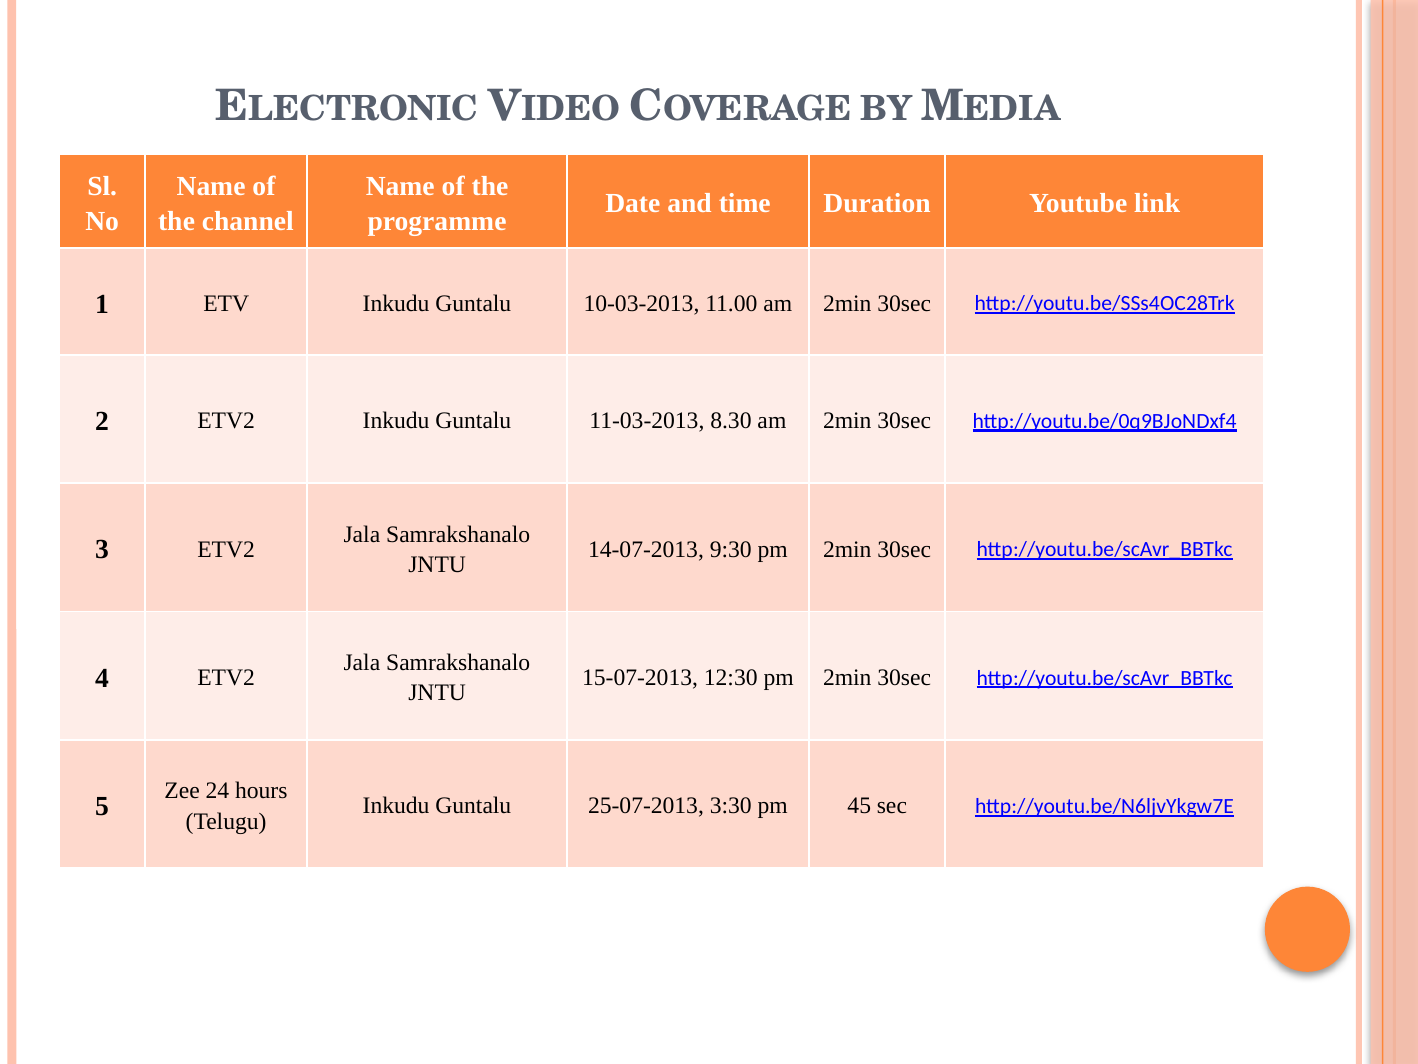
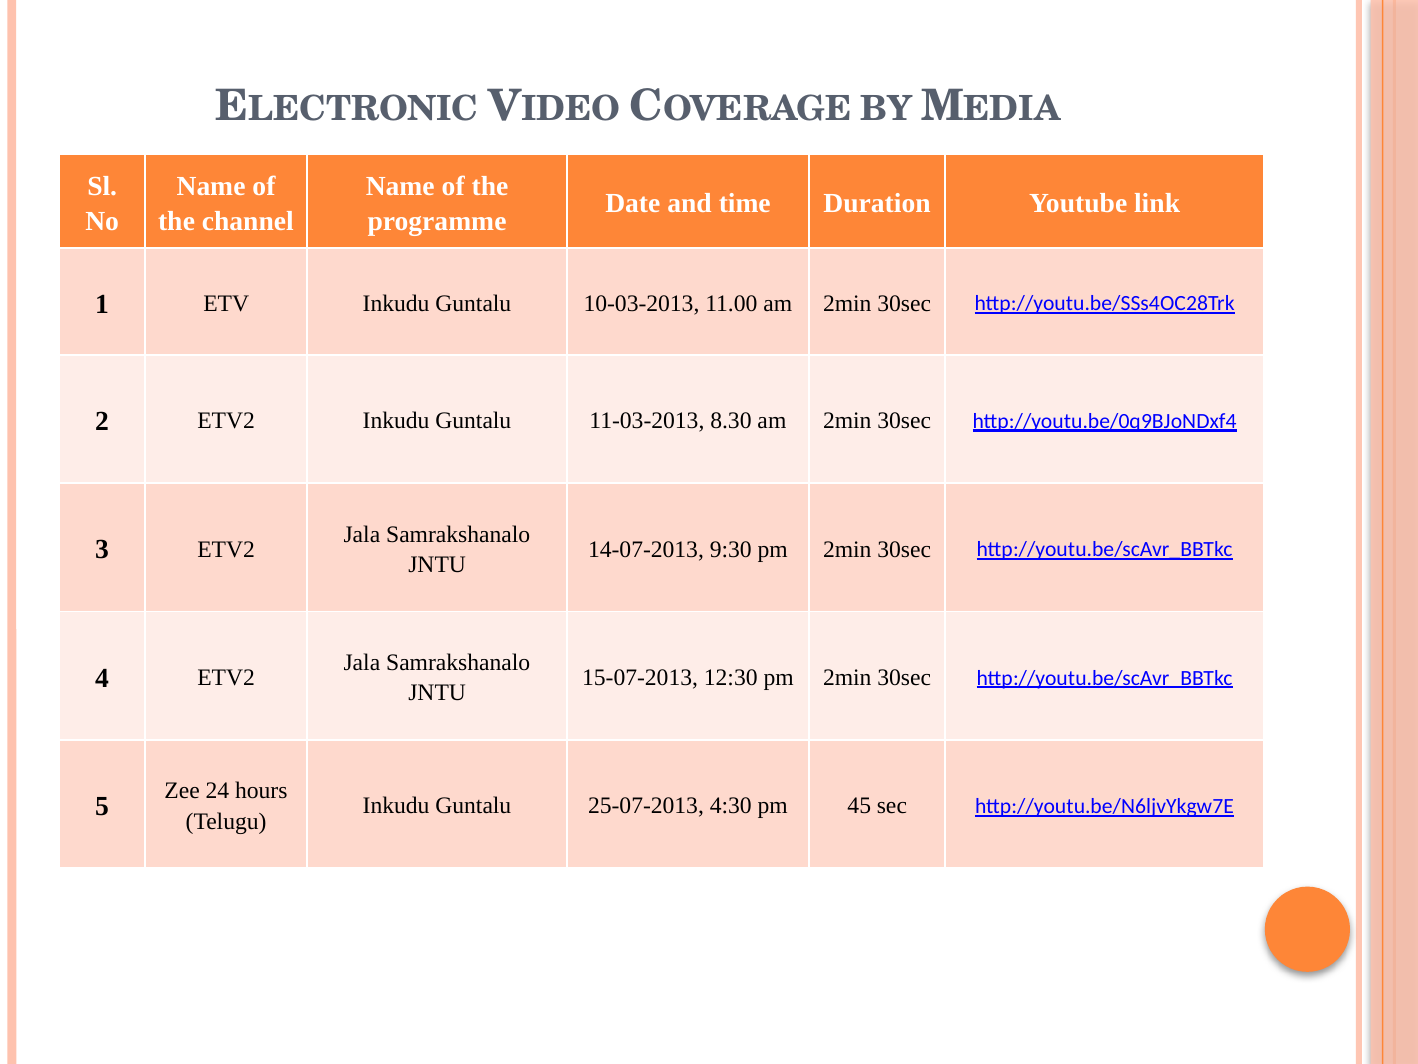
3:30: 3:30 -> 4:30 (731, 806)
